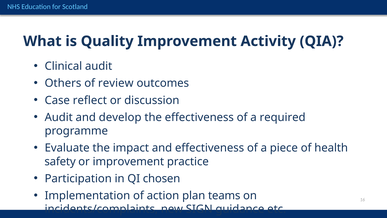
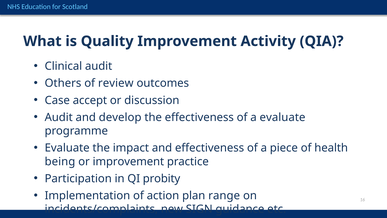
reflect: reflect -> accept (90, 100)
a required: required -> evaluate (283, 117)
safety: safety -> being (60, 161)
chosen: chosen -> probity (162, 178)
teams: teams -> range (224, 195)
